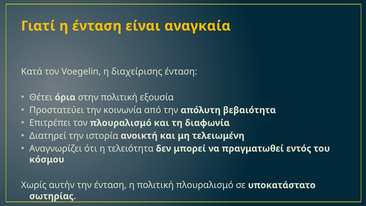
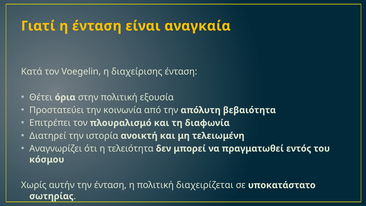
πολιτική πλουραλισμό: πλουραλισμό -> διαχειρίζεται (205, 185)
